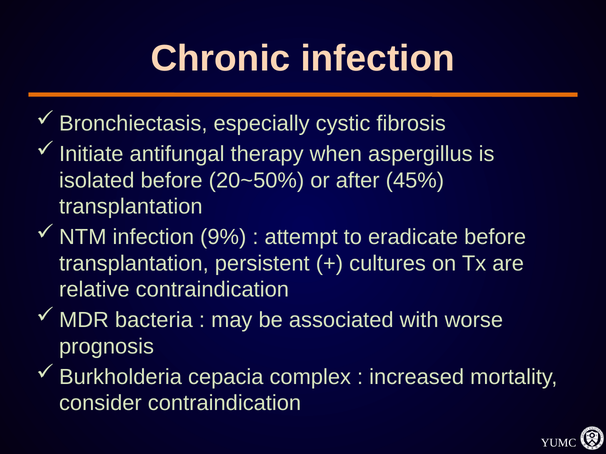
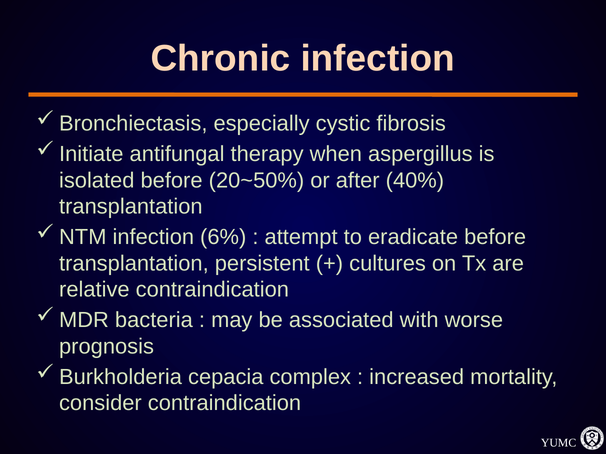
45%: 45% -> 40% (415, 181)
9%: 9% -> 6% (223, 237)
